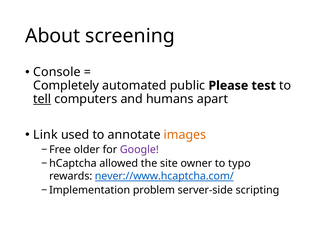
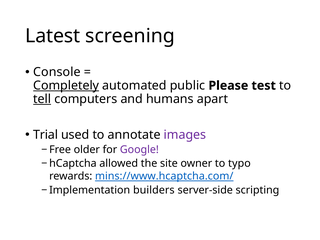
About: About -> Latest (53, 36)
Completely underline: none -> present (66, 86)
Link: Link -> Trial (46, 135)
images colour: orange -> purple (185, 135)
never://www.hcaptcha.com/: never://www.hcaptcha.com/ -> mins://www.hcaptcha.com/ (164, 176)
problem: problem -> builders (154, 190)
